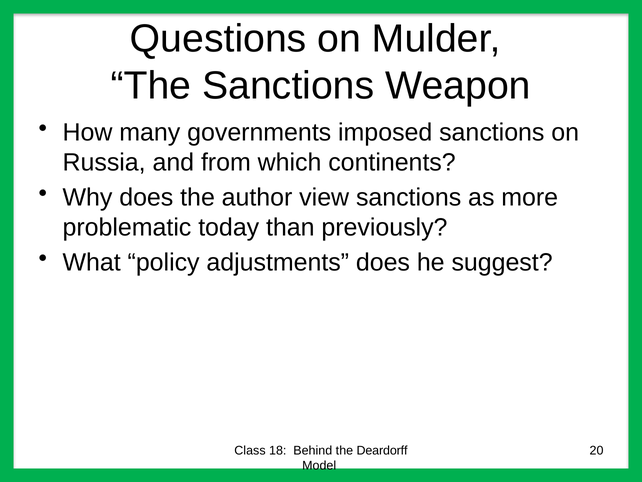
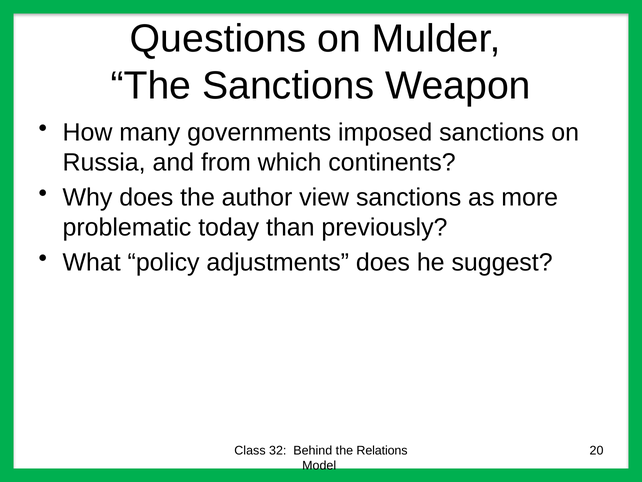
18: 18 -> 32 (278, 450)
Deardorff: Deardorff -> Relations (382, 450)
